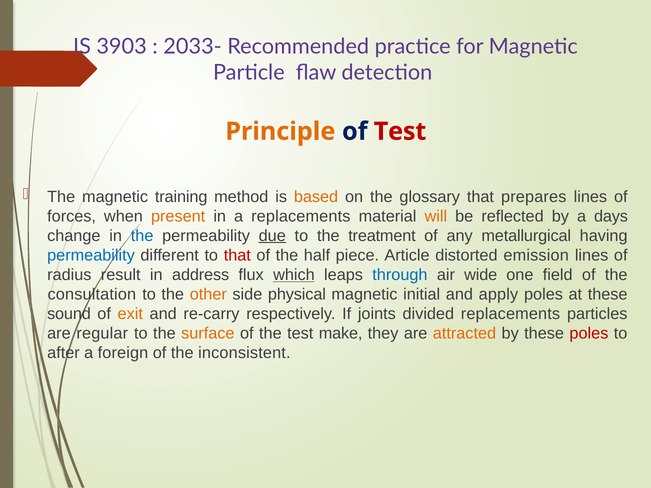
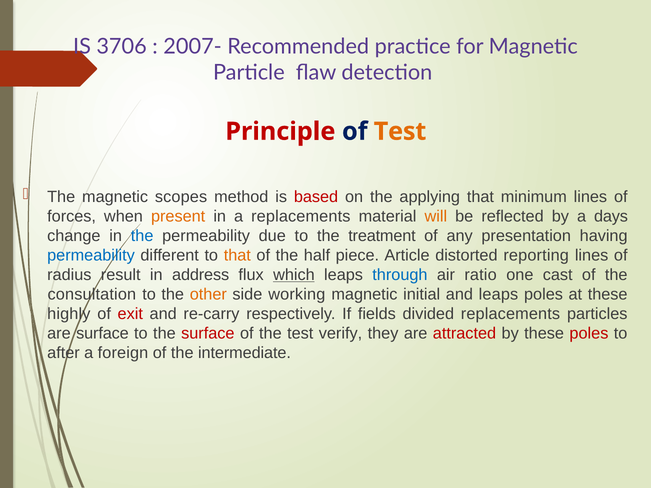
3903: 3903 -> 3706 (122, 47)
2033-: 2033- -> 2007- (193, 47)
Principle colour: orange -> red (280, 132)
Test colour: red -> orange (400, 132)
training: training -> scopes (181, 197)
based colour: orange -> red (316, 197)
glossary: glossary -> applying (430, 197)
prepares: prepares -> minimum (534, 197)
due underline: present -> none (272, 236)
metallurgical: metallurgical -> presentation (526, 236)
that colour: red -> orange (237, 255)
emission: emission -> reporting (536, 255)
wide: wide -> ratio (481, 275)
field: field -> cast (558, 275)
physical: physical -> working (297, 294)
and apply: apply -> leaps (498, 294)
sound: sound -> highly (69, 314)
exit colour: orange -> red (130, 314)
joints: joints -> fields (377, 314)
are regular: regular -> surface (102, 333)
surface colour: orange -> red (208, 333)
make: make -> verify (340, 333)
attracted colour: orange -> red (464, 333)
inconsistent: inconsistent -> intermediate (244, 353)
